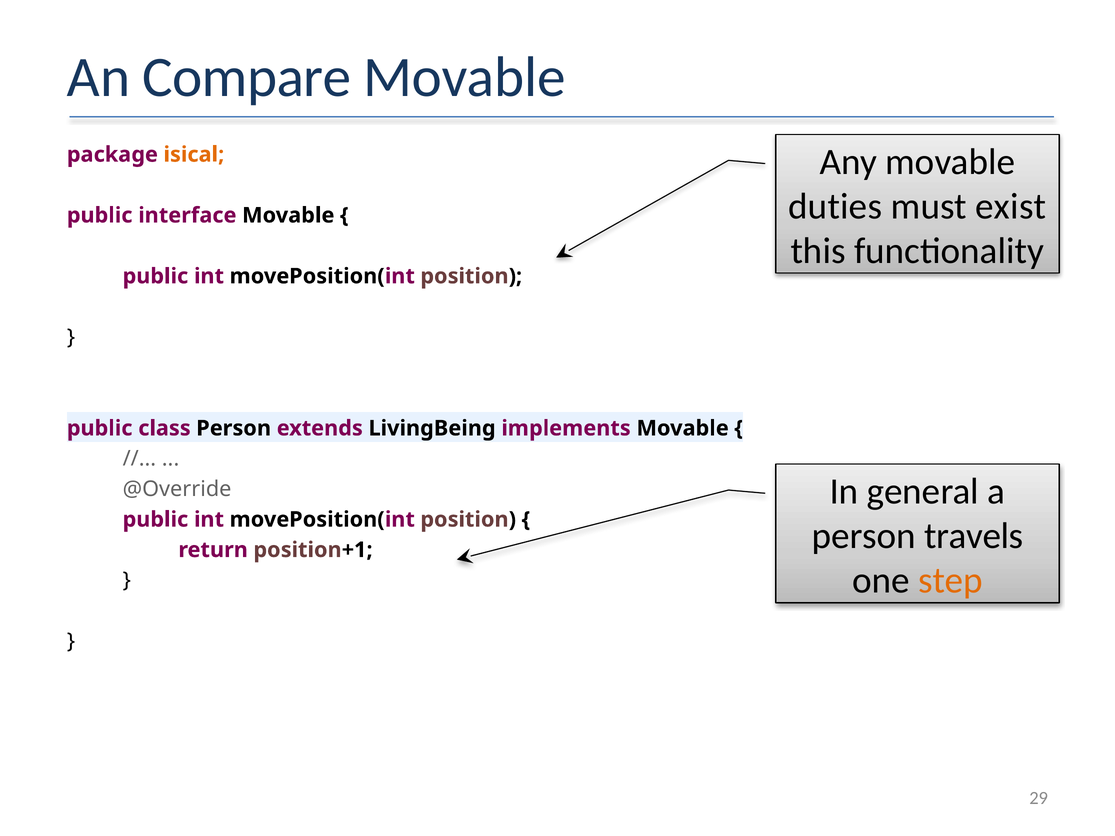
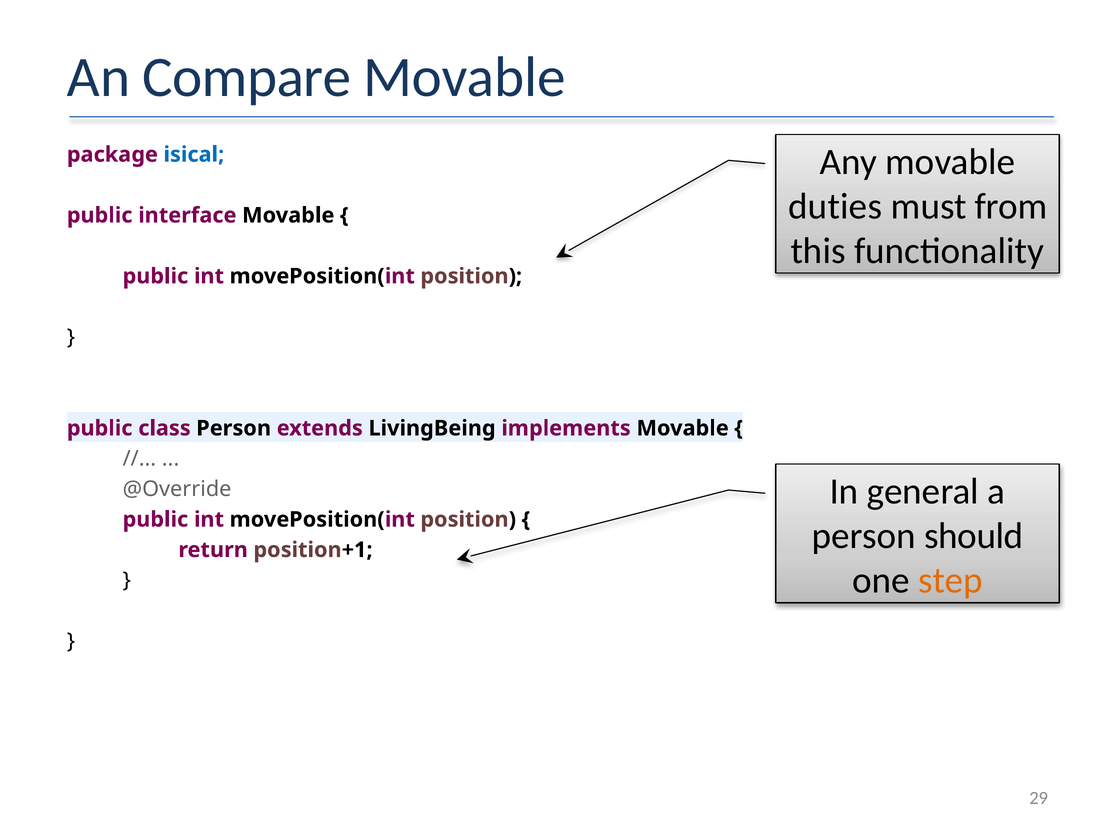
isical colour: orange -> blue (194, 155)
exist: exist -> from (1011, 206)
travels: travels -> should (974, 536)
